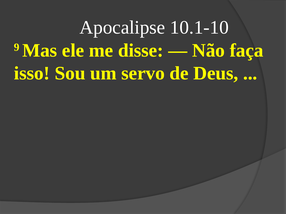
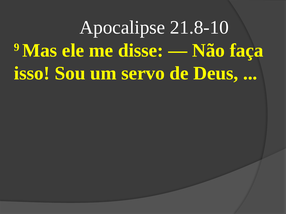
10.1-10: 10.1-10 -> 21.8-10 (199, 28)
